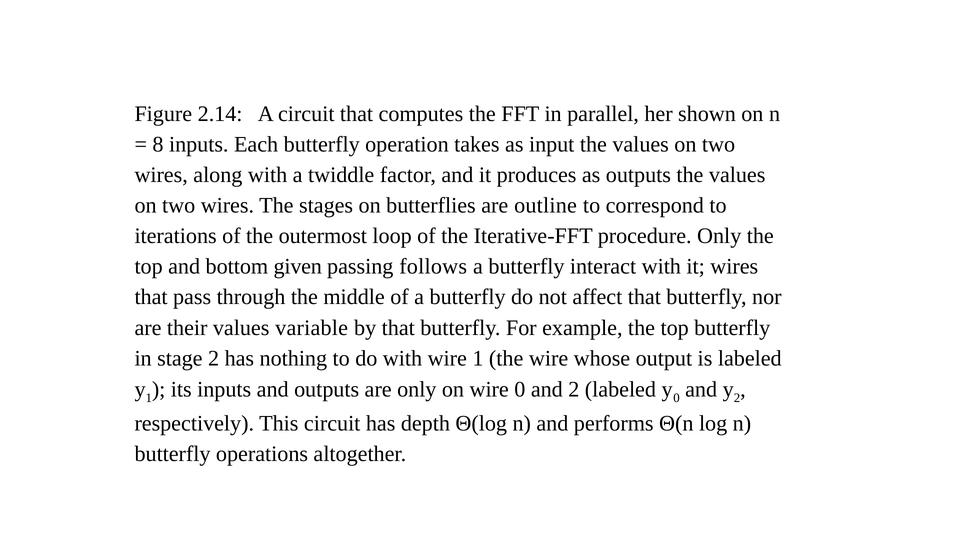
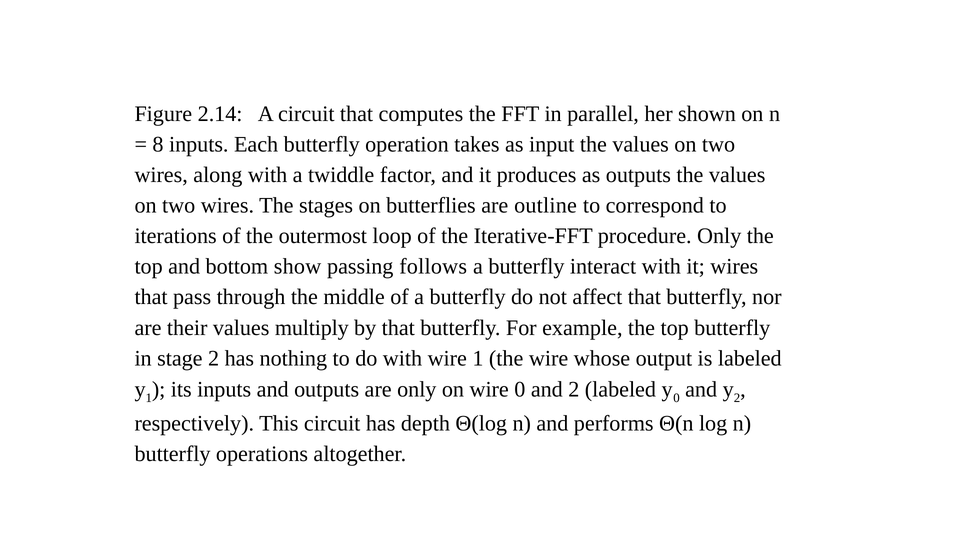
given: given -> show (298, 267)
variable: variable -> multiply (312, 328)
